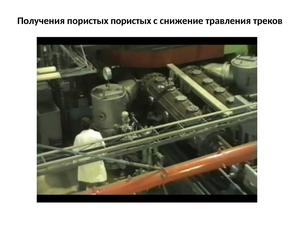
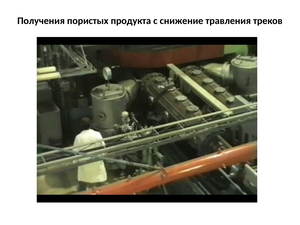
пористых пористых: пористых -> продукта (131, 21)
